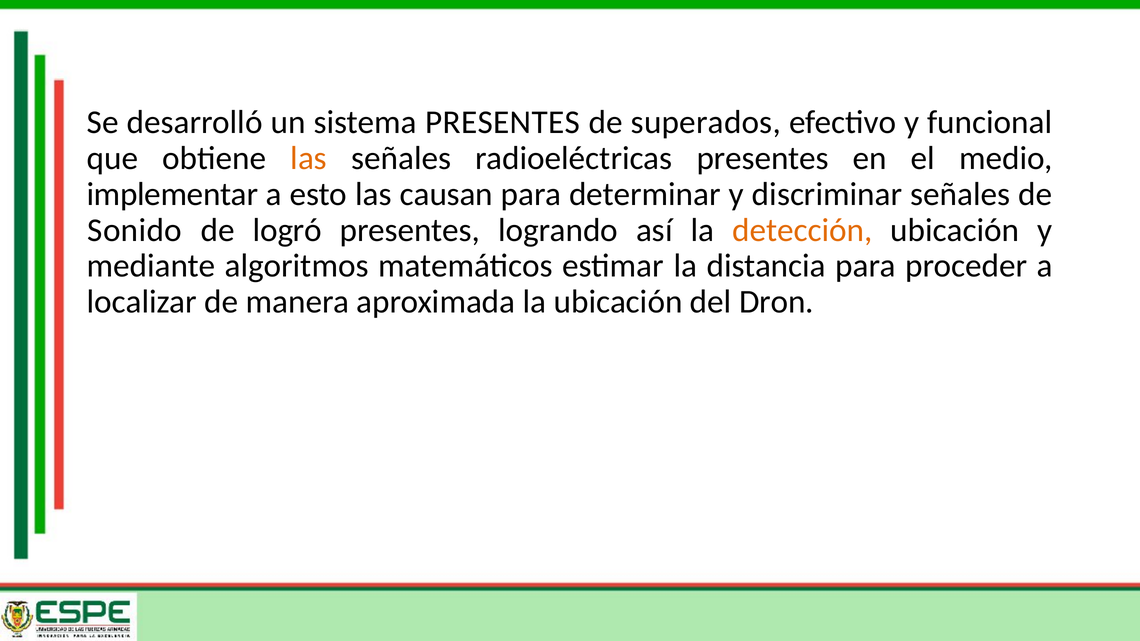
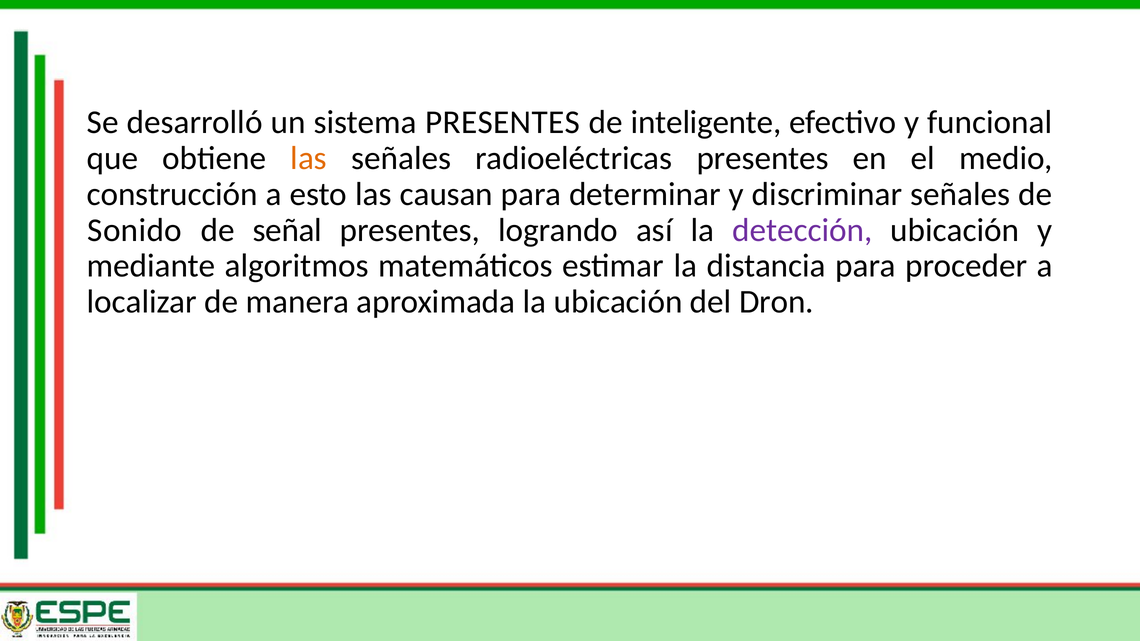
superados: superados -> inteligente (706, 122)
implementar: implementar -> construcción (172, 194)
logró: logró -> señal (287, 230)
detección colour: orange -> purple (802, 230)
